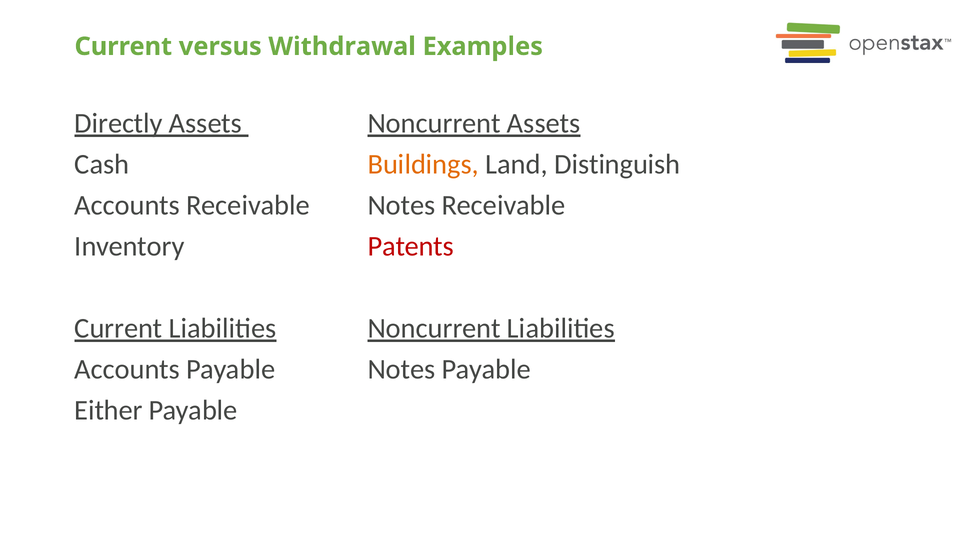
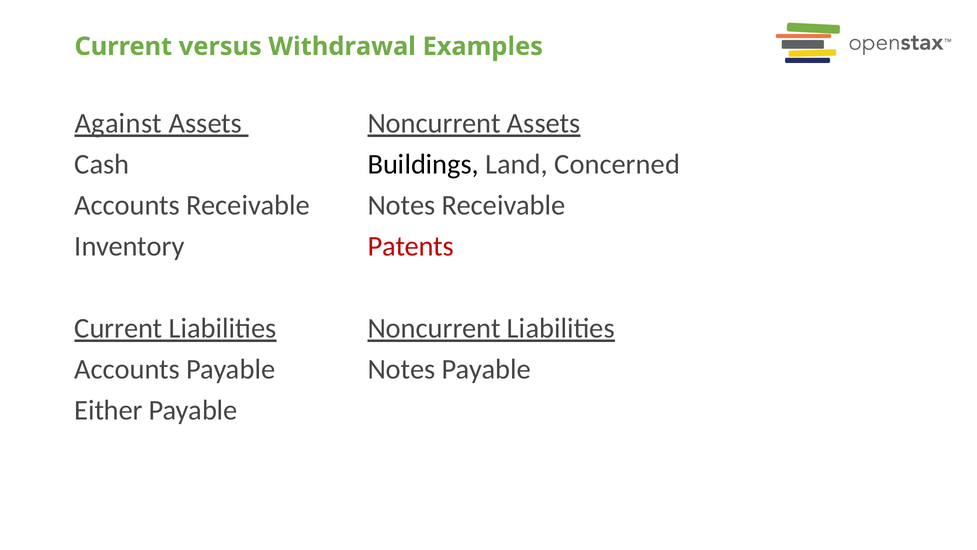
Directly: Directly -> Against (118, 123)
Buildings colour: orange -> black (423, 164)
Distinguish: Distinguish -> Concerned (617, 164)
